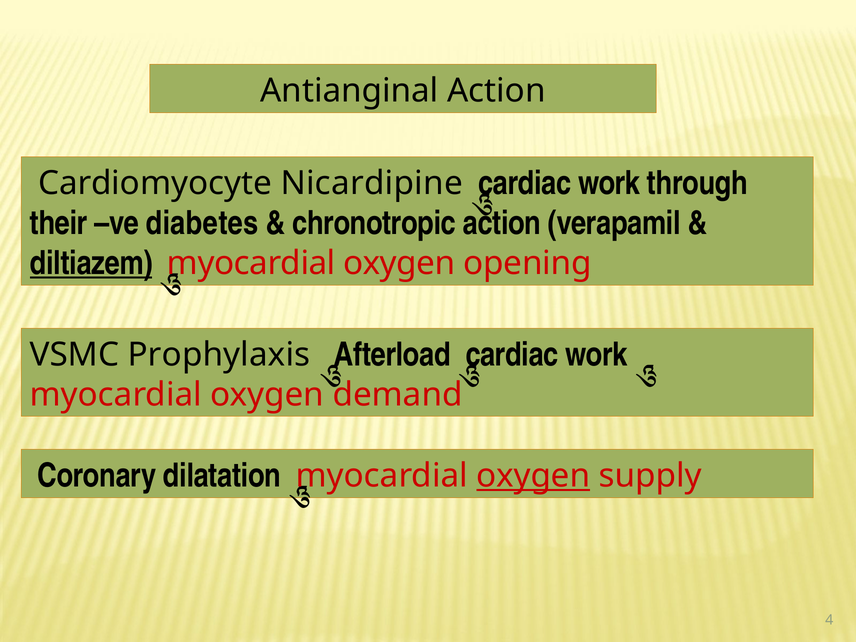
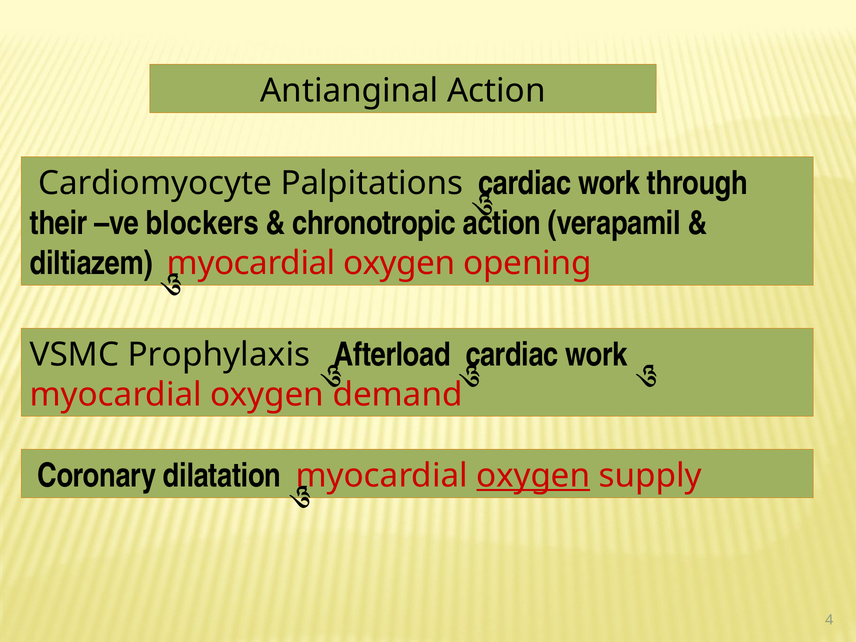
Nicardipine: Nicardipine -> Palpitations (372, 183)
diabetes: diabetes -> blockers (202, 223)
diltiazem underline: present -> none (91, 263)
